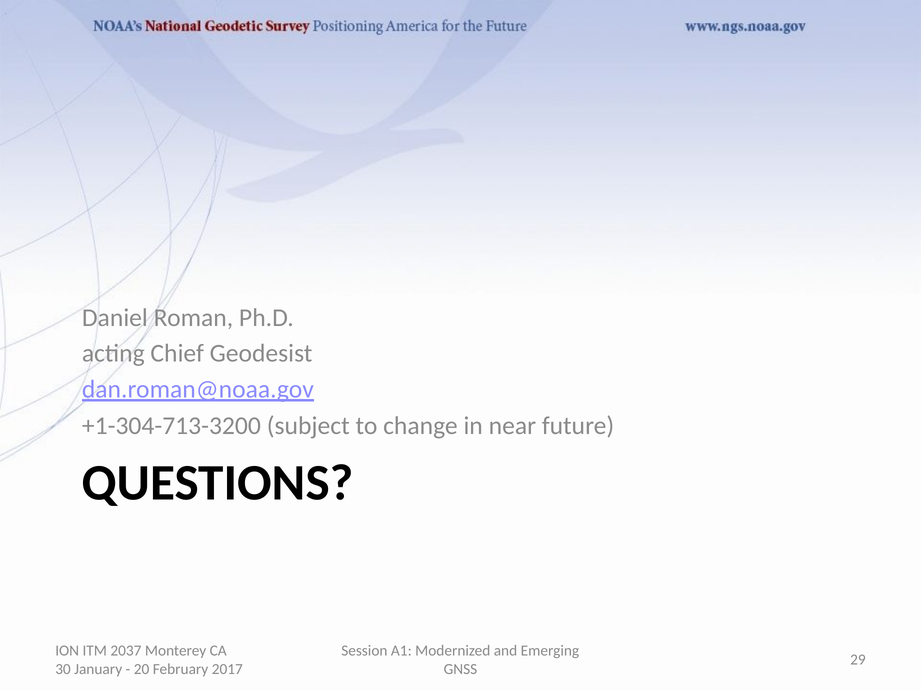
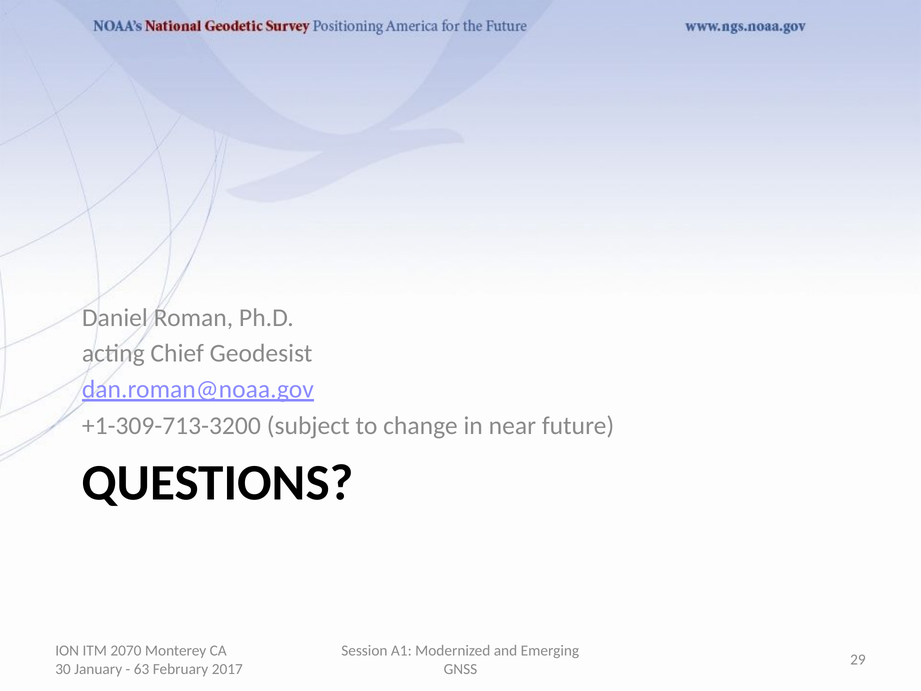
+1-304-713-3200: +1-304-713-3200 -> +1-309-713-3200 (171, 426)
2037: 2037 -> 2070 (126, 650)
20: 20 -> 63 (142, 669)
